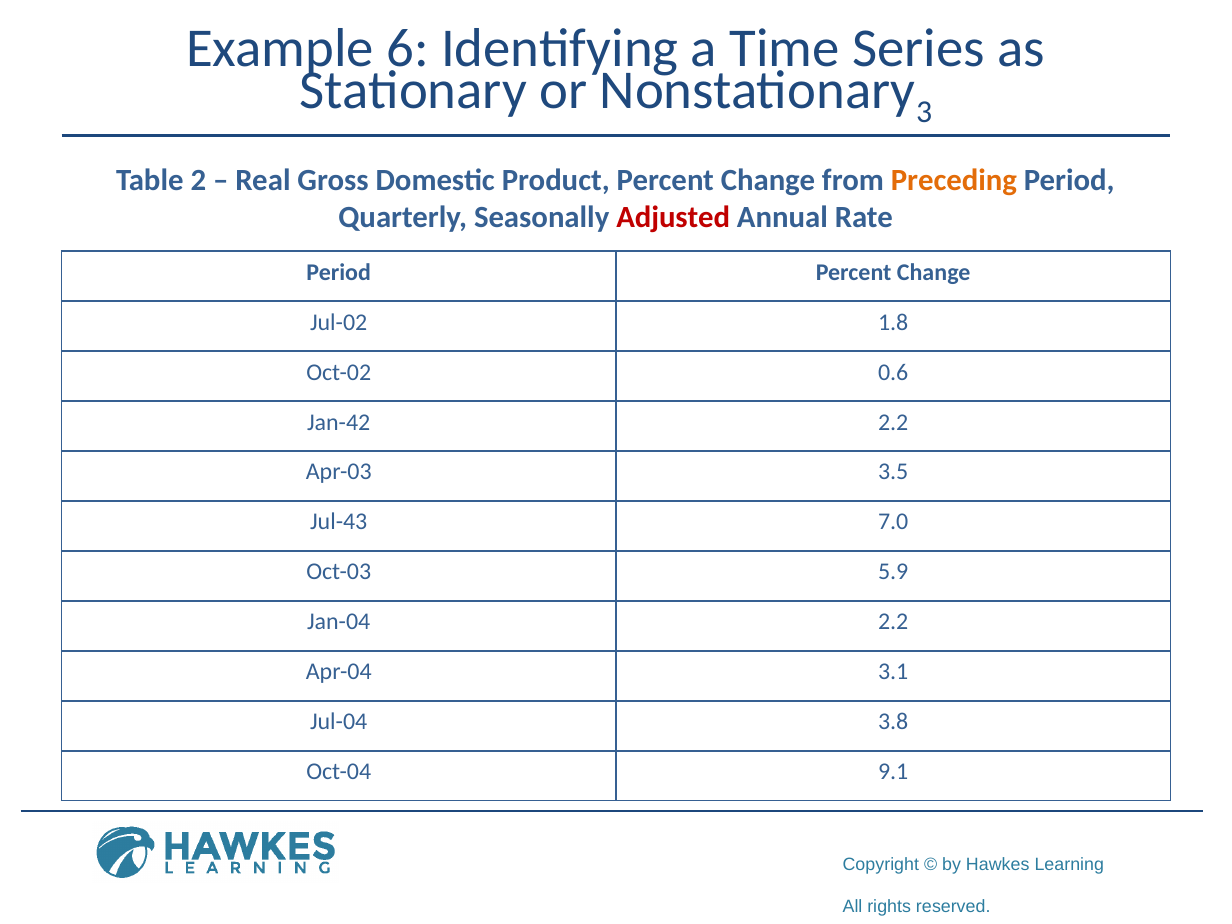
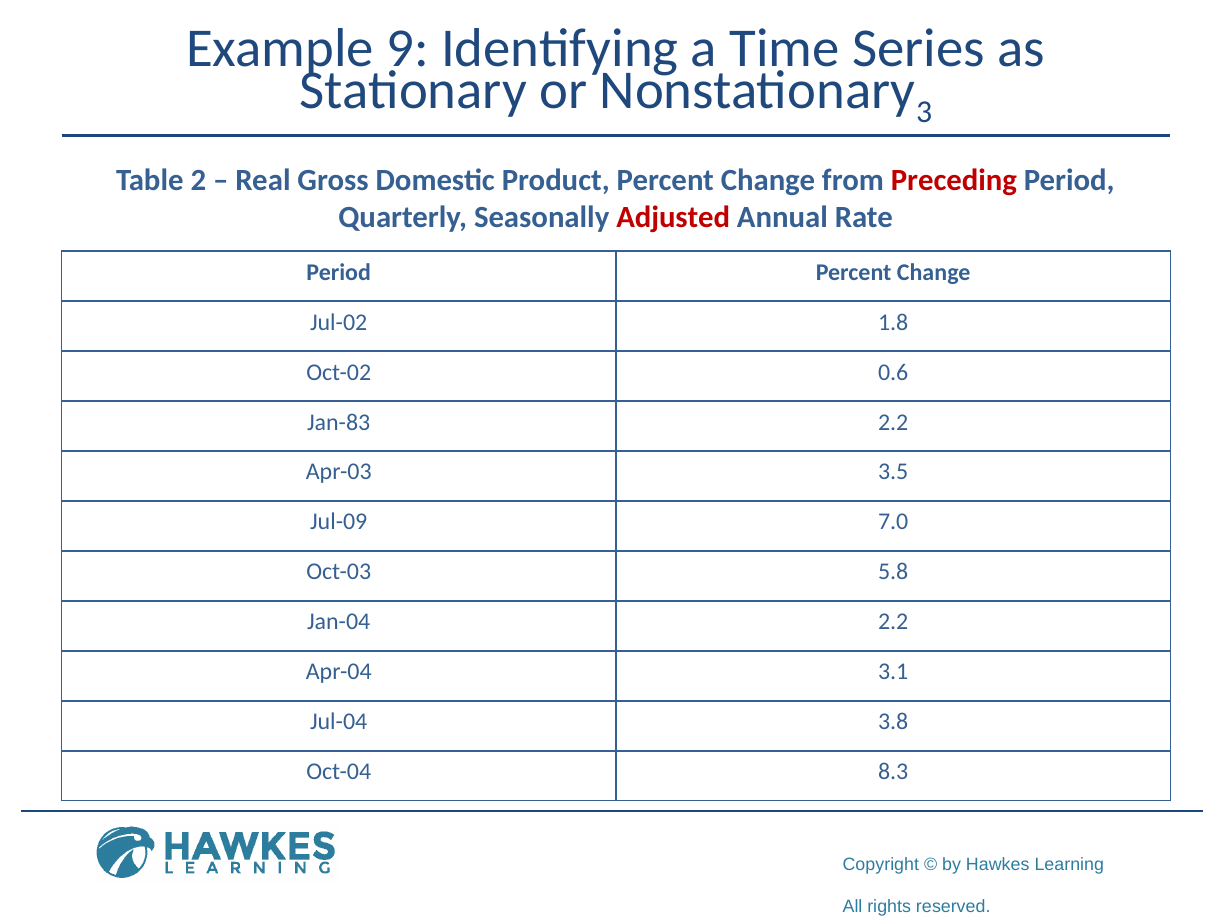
6: 6 -> 9 (408, 48)
Preceding colour: orange -> red (954, 181)
Jan-42: Jan-42 -> Jan-83 (339, 422)
Jul-43: Jul-43 -> Jul-09 (339, 522)
5.9: 5.9 -> 5.8 (893, 572)
9.1: 9.1 -> 8.3 (893, 772)
